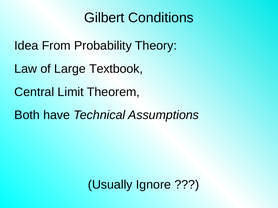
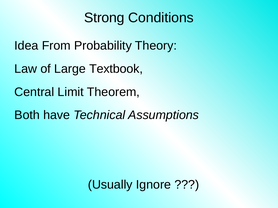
Gilbert: Gilbert -> Strong (104, 18)
